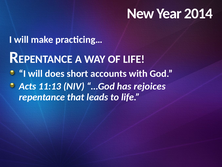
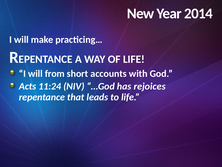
does: does -> from (55, 73)
11:13: 11:13 -> 11:24 (50, 86)
